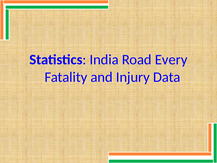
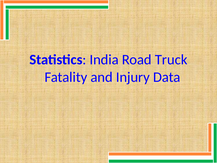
Every: Every -> Truck (171, 60)
